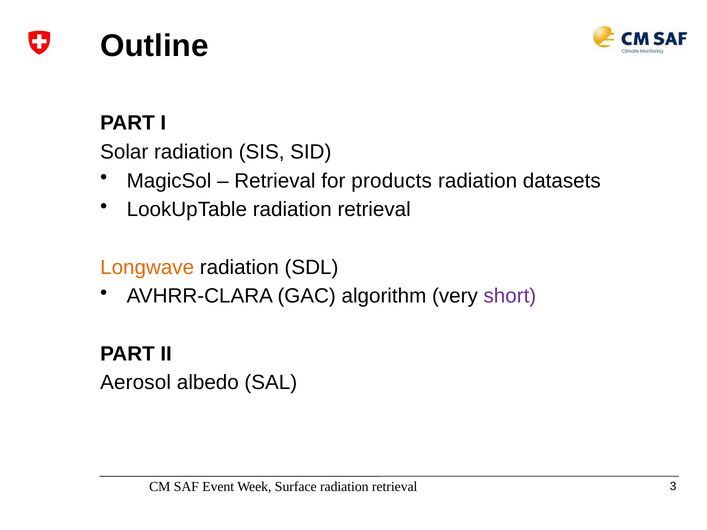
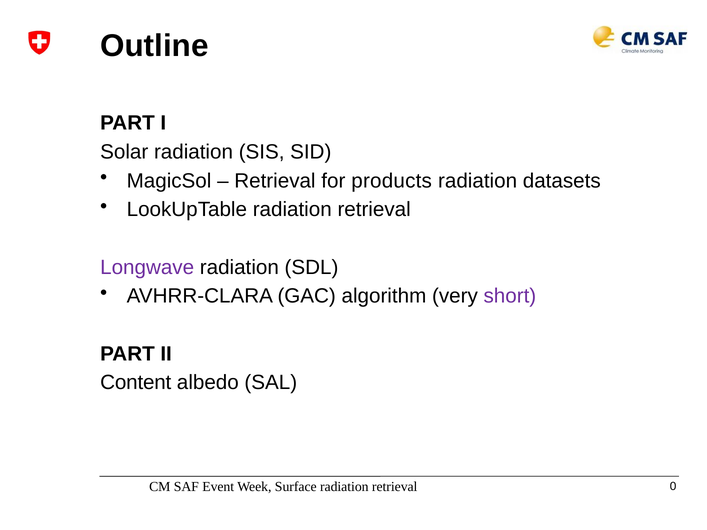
Longwave colour: orange -> purple (147, 267)
Aerosol: Aerosol -> Content (136, 383)
3: 3 -> 0 (673, 486)
